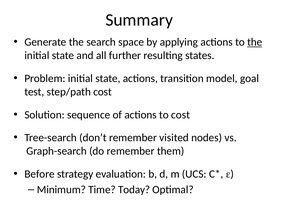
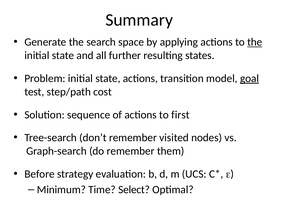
goal underline: none -> present (250, 78)
to cost: cost -> first (181, 114)
Today: Today -> Select (134, 189)
